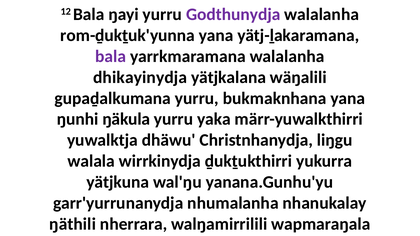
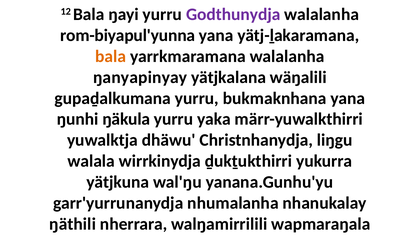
rom-ḏukṯuk'yunna: rom-ḏukṯuk'yunna -> rom-biyapul'yunna (128, 35)
bala colour: purple -> orange (111, 56)
dhikayinydja: dhikayinydja -> ŋanyapinyay (140, 77)
